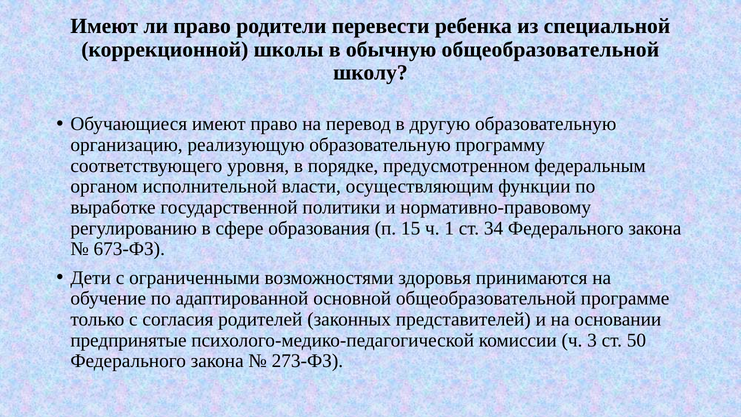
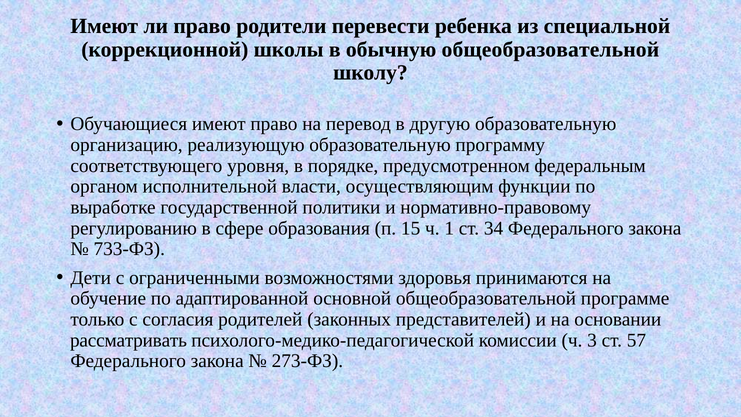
673-ФЗ: 673-ФЗ -> 733-ФЗ (129, 249)
предпринятые: предпринятые -> рассматривать (129, 340)
50: 50 -> 57 (636, 340)
